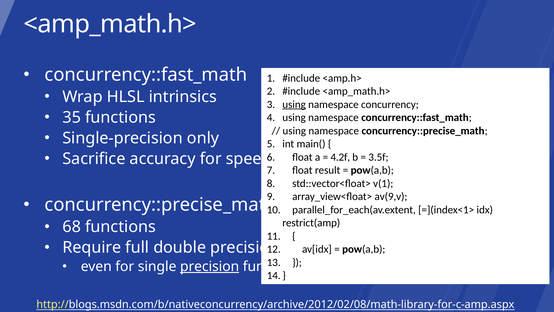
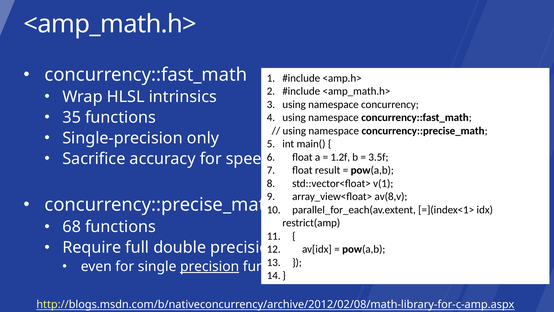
using underline: present -> none (294, 104)
4.2f: 4.2f -> 1.2f (340, 157)
av(9,v: av(9,v -> av(8,v (391, 196)
